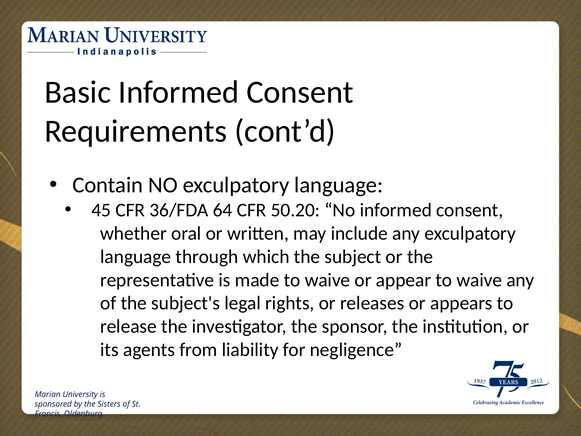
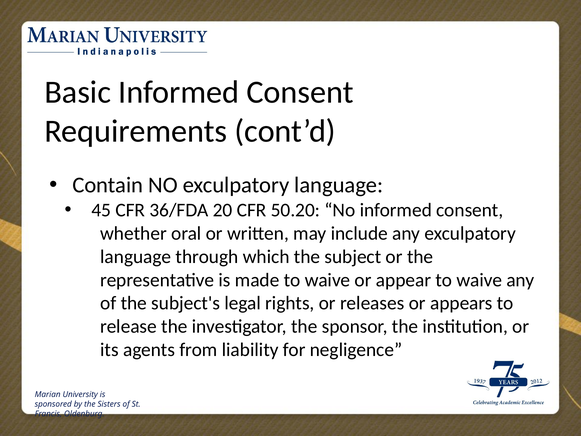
64: 64 -> 20 (223, 210)
